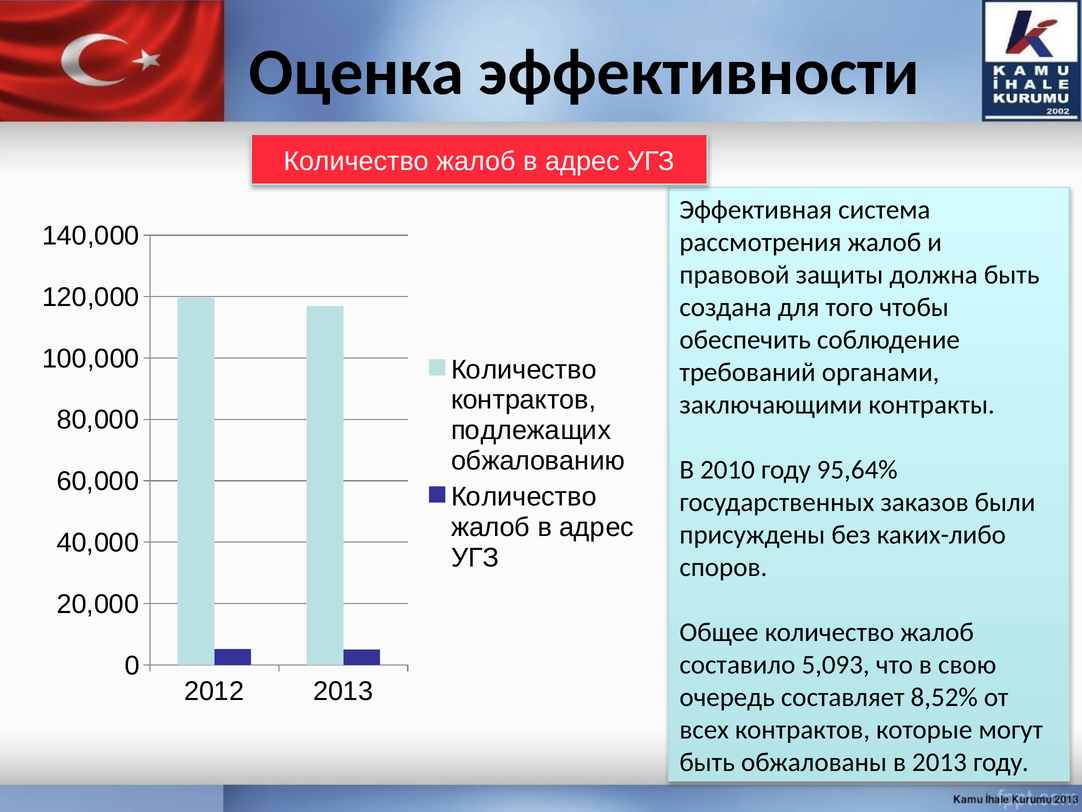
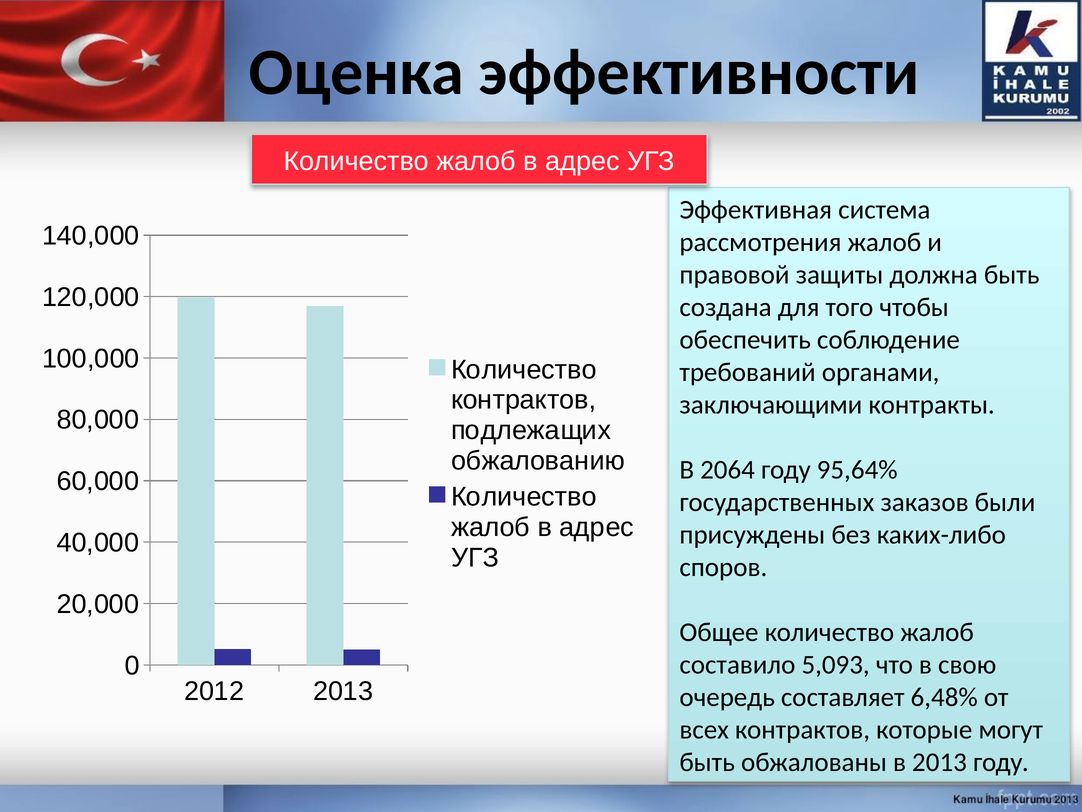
2010: 2010 -> 2064 (728, 470)
8,52%: 8,52% -> 6,48% (944, 697)
